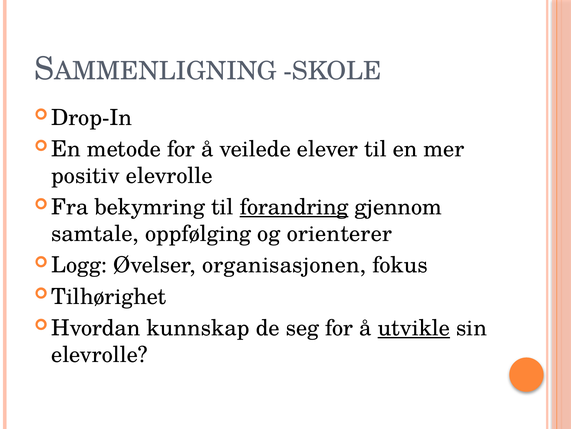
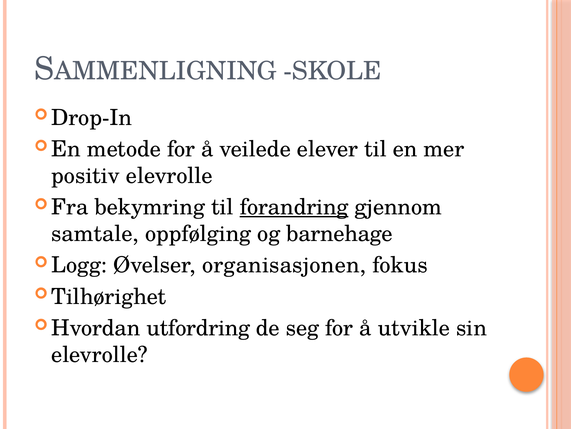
orienterer: orienterer -> barnehage (340, 233)
kunnskap: kunnskap -> utfordring (198, 328)
utvikle underline: present -> none (414, 328)
